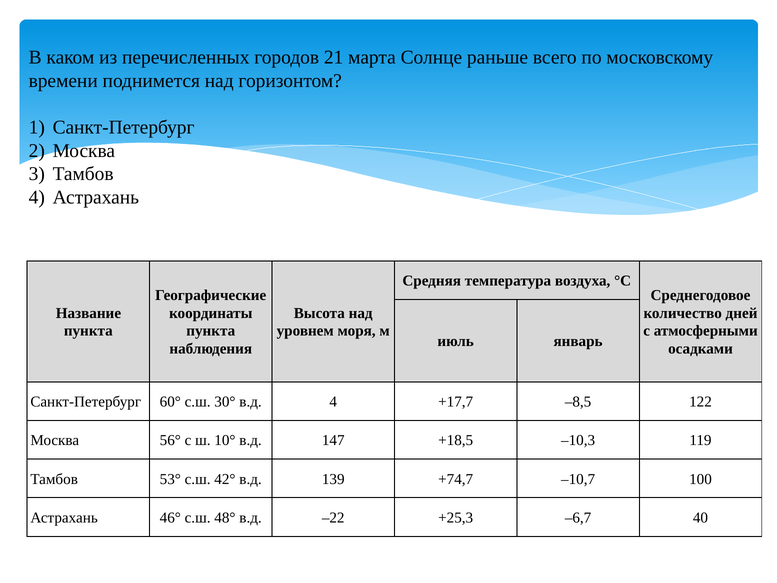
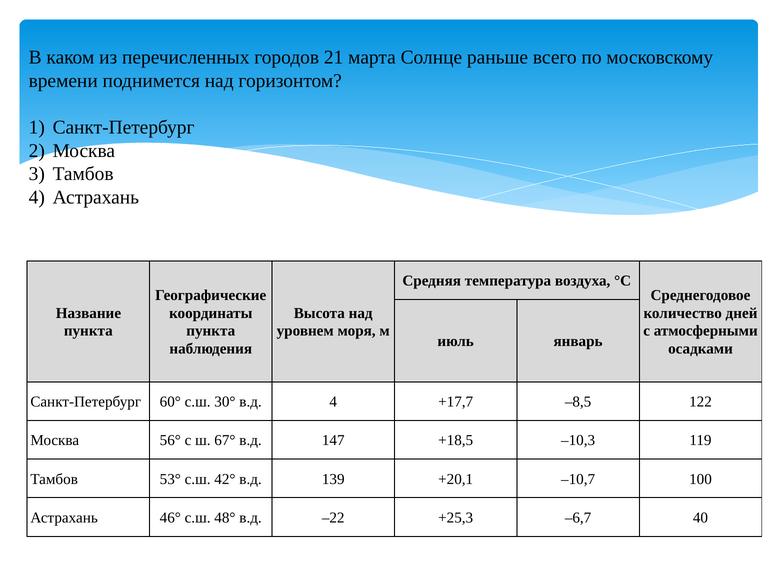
10°: 10° -> 67° (225, 440)
+74,7: +74,7 -> +20,1 (456, 479)
